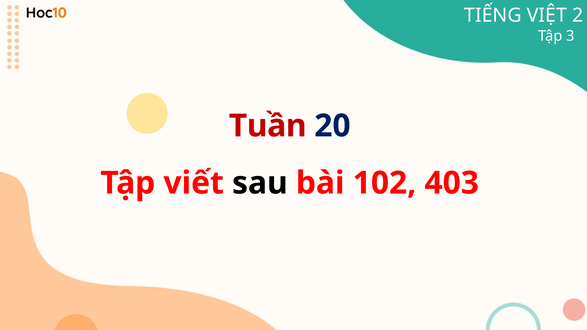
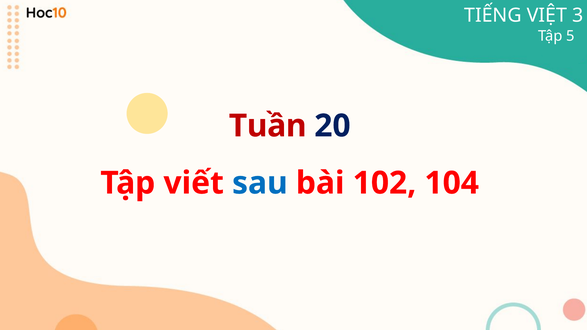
2: 2 -> 3 (578, 15)
3: 3 -> 5 (571, 36)
sau colour: black -> blue (260, 183)
403: 403 -> 104 (452, 183)
